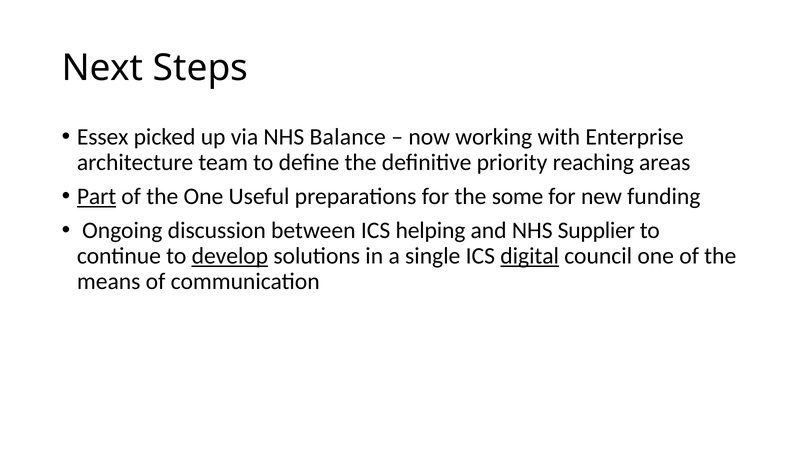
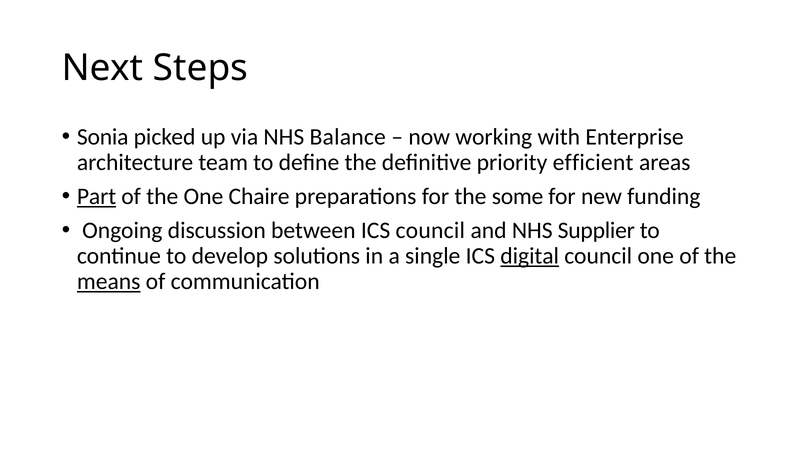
Essex: Essex -> Sonia (103, 137)
reaching: reaching -> efficient (593, 162)
Useful: Useful -> Chaire (259, 196)
ICS helping: helping -> council (430, 230)
develop underline: present -> none (230, 256)
means underline: none -> present (109, 281)
